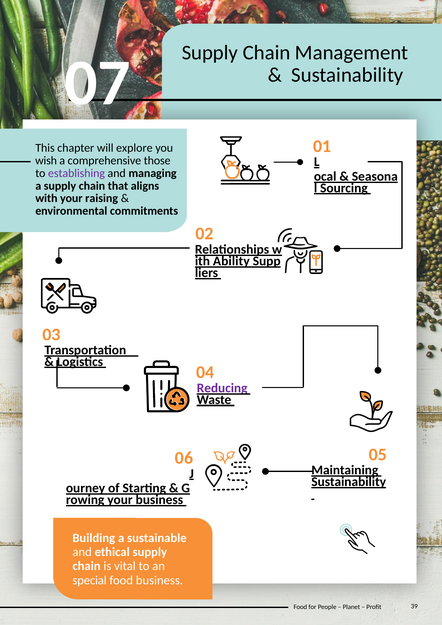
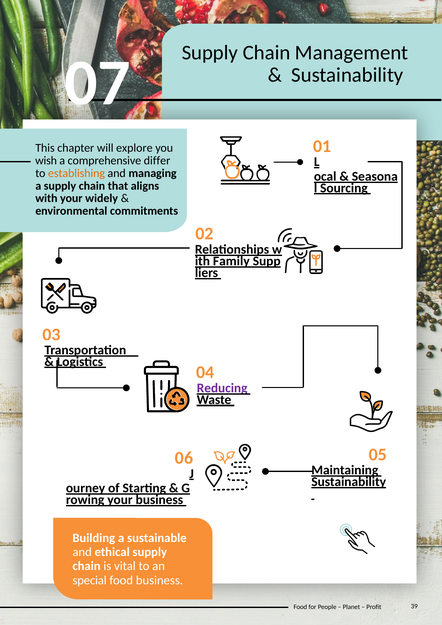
those: those -> differ (157, 161)
establishing colour: purple -> orange (77, 173)
raising: raising -> widely (102, 198)
Ability: Ability -> Family (231, 261)
